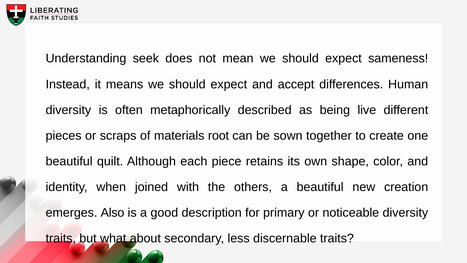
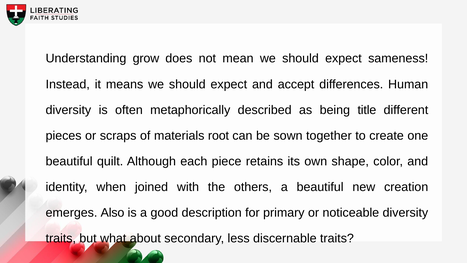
seek: seek -> grow (146, 58)
live: live -> title (367, 110)
